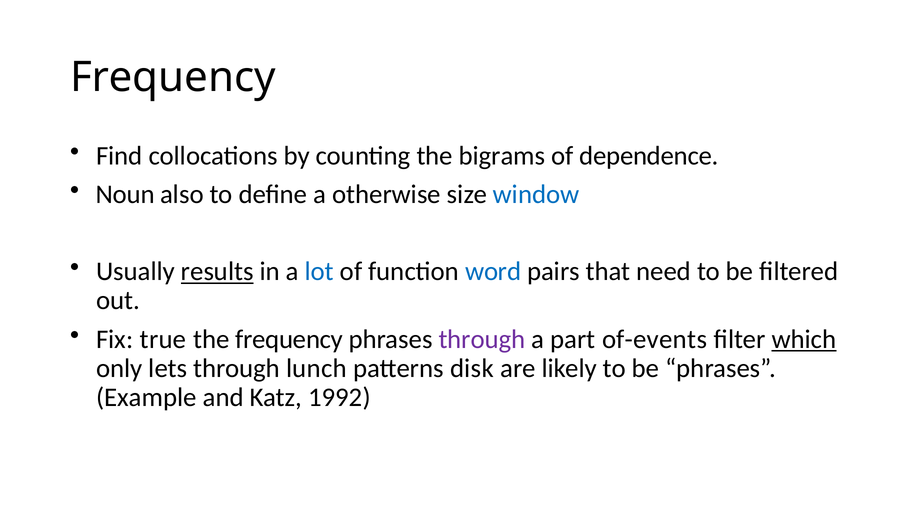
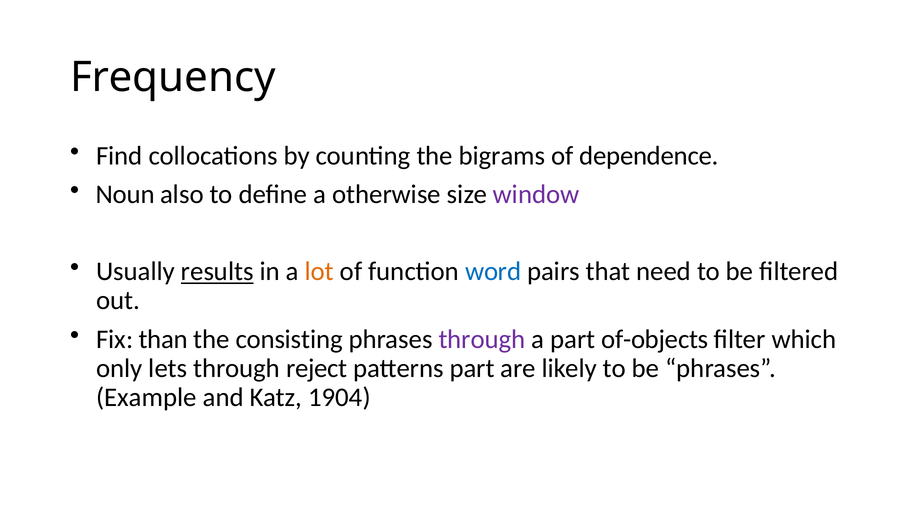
window colour: blue -> purple (536, 194)
lot colour: blue -> orange (319, 271)
true: true -> than (163, 339)
the frequency: frequency -> consisting (289, 339)
of-events: of-events -> of-objects (655, 339)
which underline: present -> none (804, 339)
lunch: lunch -> reject (317, 368)
patterns disk: disk -> part (472, 368)
1992: 1992 -> 1904 (339, 397)
